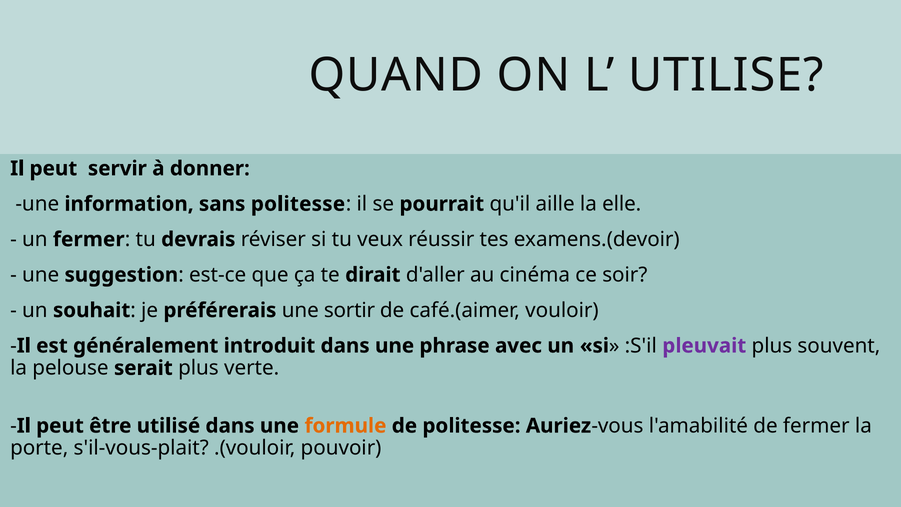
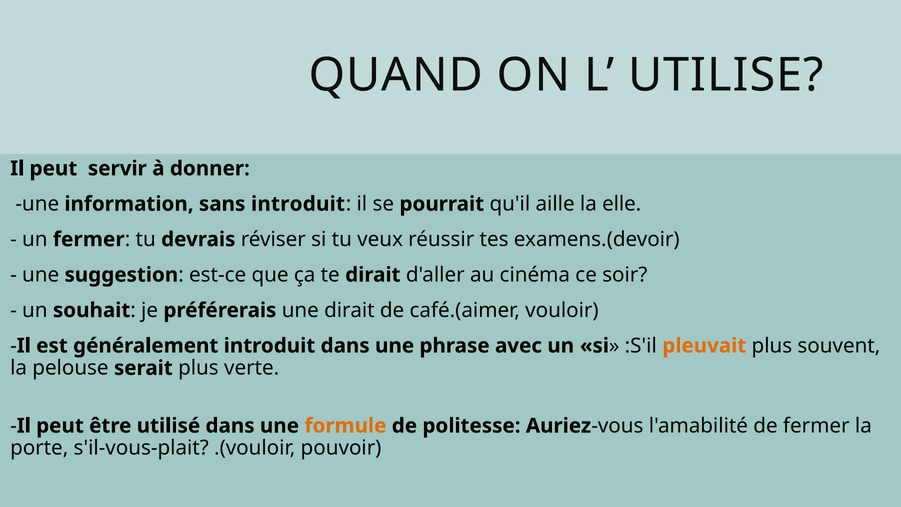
sans politesse: politesse -> introduit (298, 204)
une sortir: sortir -> dirait (349, 310)
pleuvait colour: purple -> orange (704, 346)
